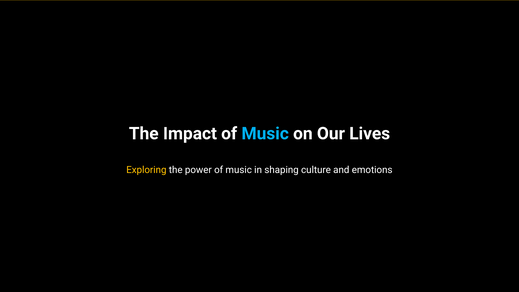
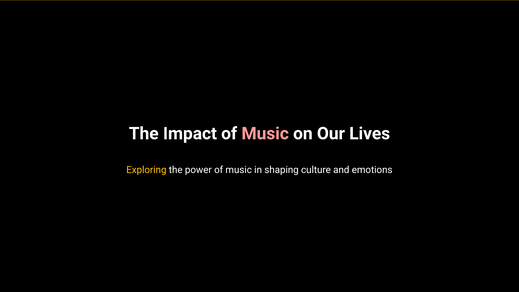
Music colour: light blue -> pink (265, 134)
